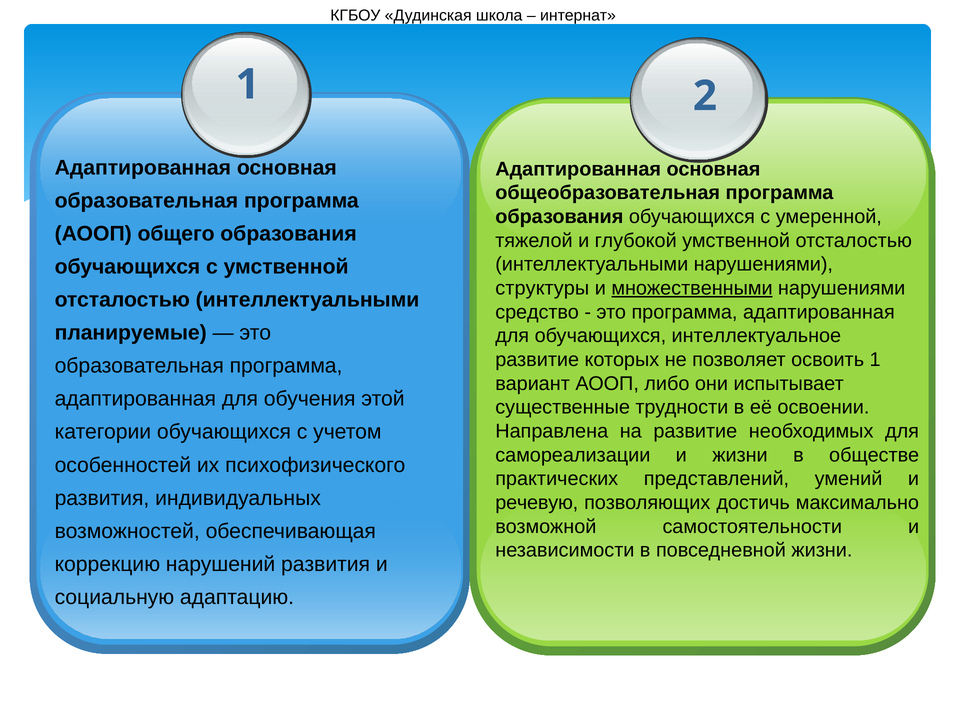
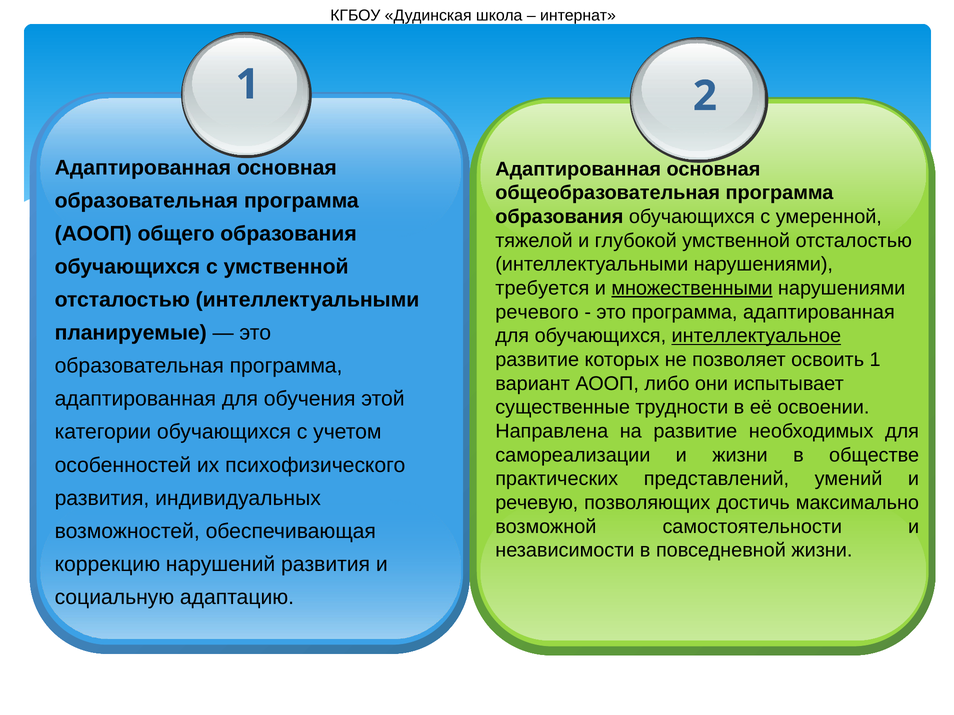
структуры: структуры -> требуется (542, 288)
средство: средство -> речевого (537, 312)
интеллектуальное underline: none -> present (756, 336)
